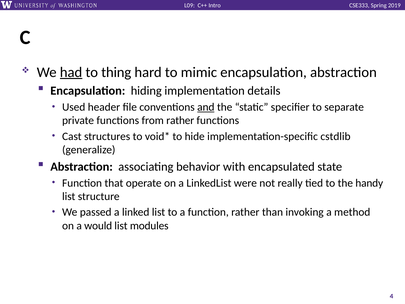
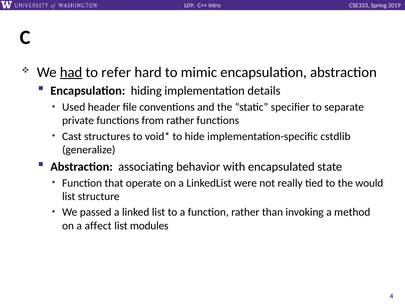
thing: thing -> refer (116, 72)
and underline: present -> none (206, 107)
handy: handy -> would (369, 183)
would: would -> affect (98, 226)
